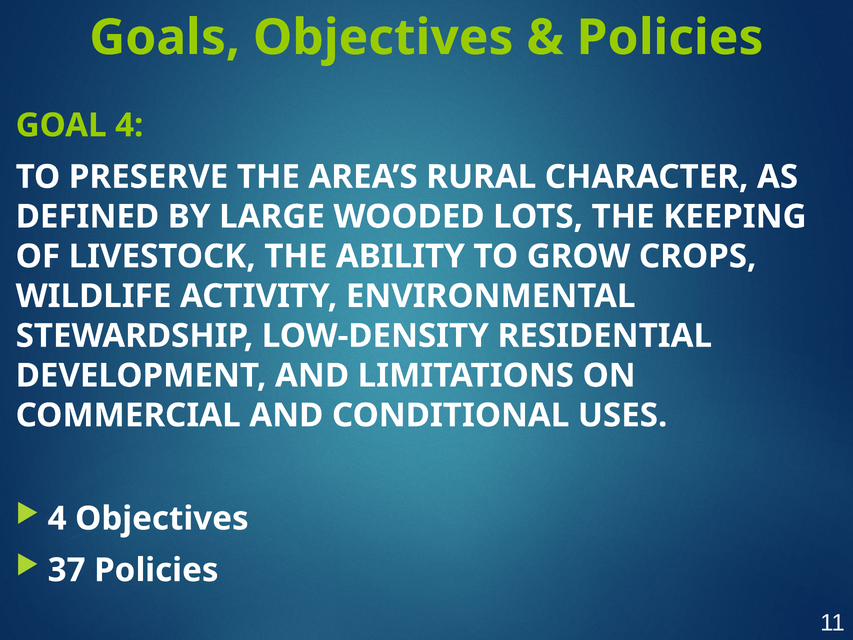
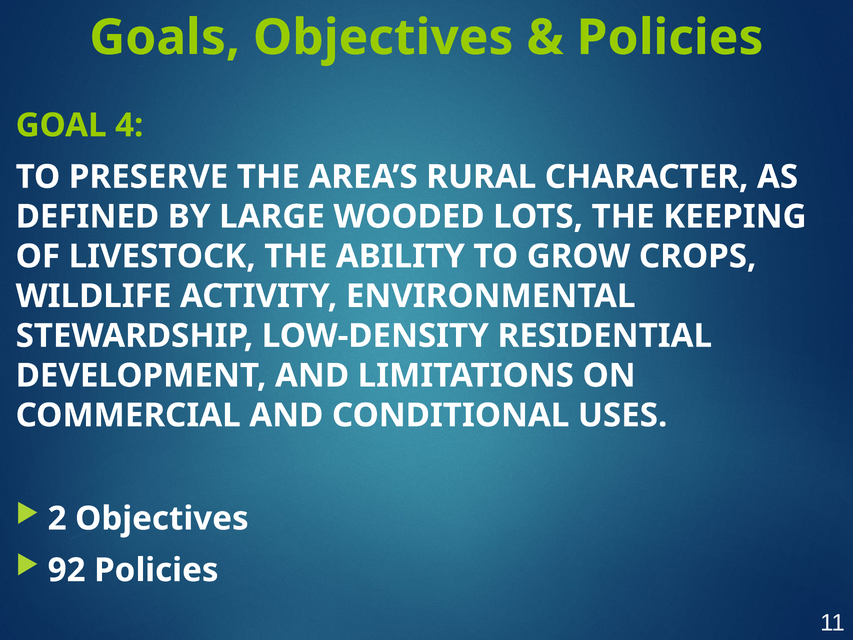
4: 4 -> 2 (57, 518)
37: 37 -> 92 (67, 570)
